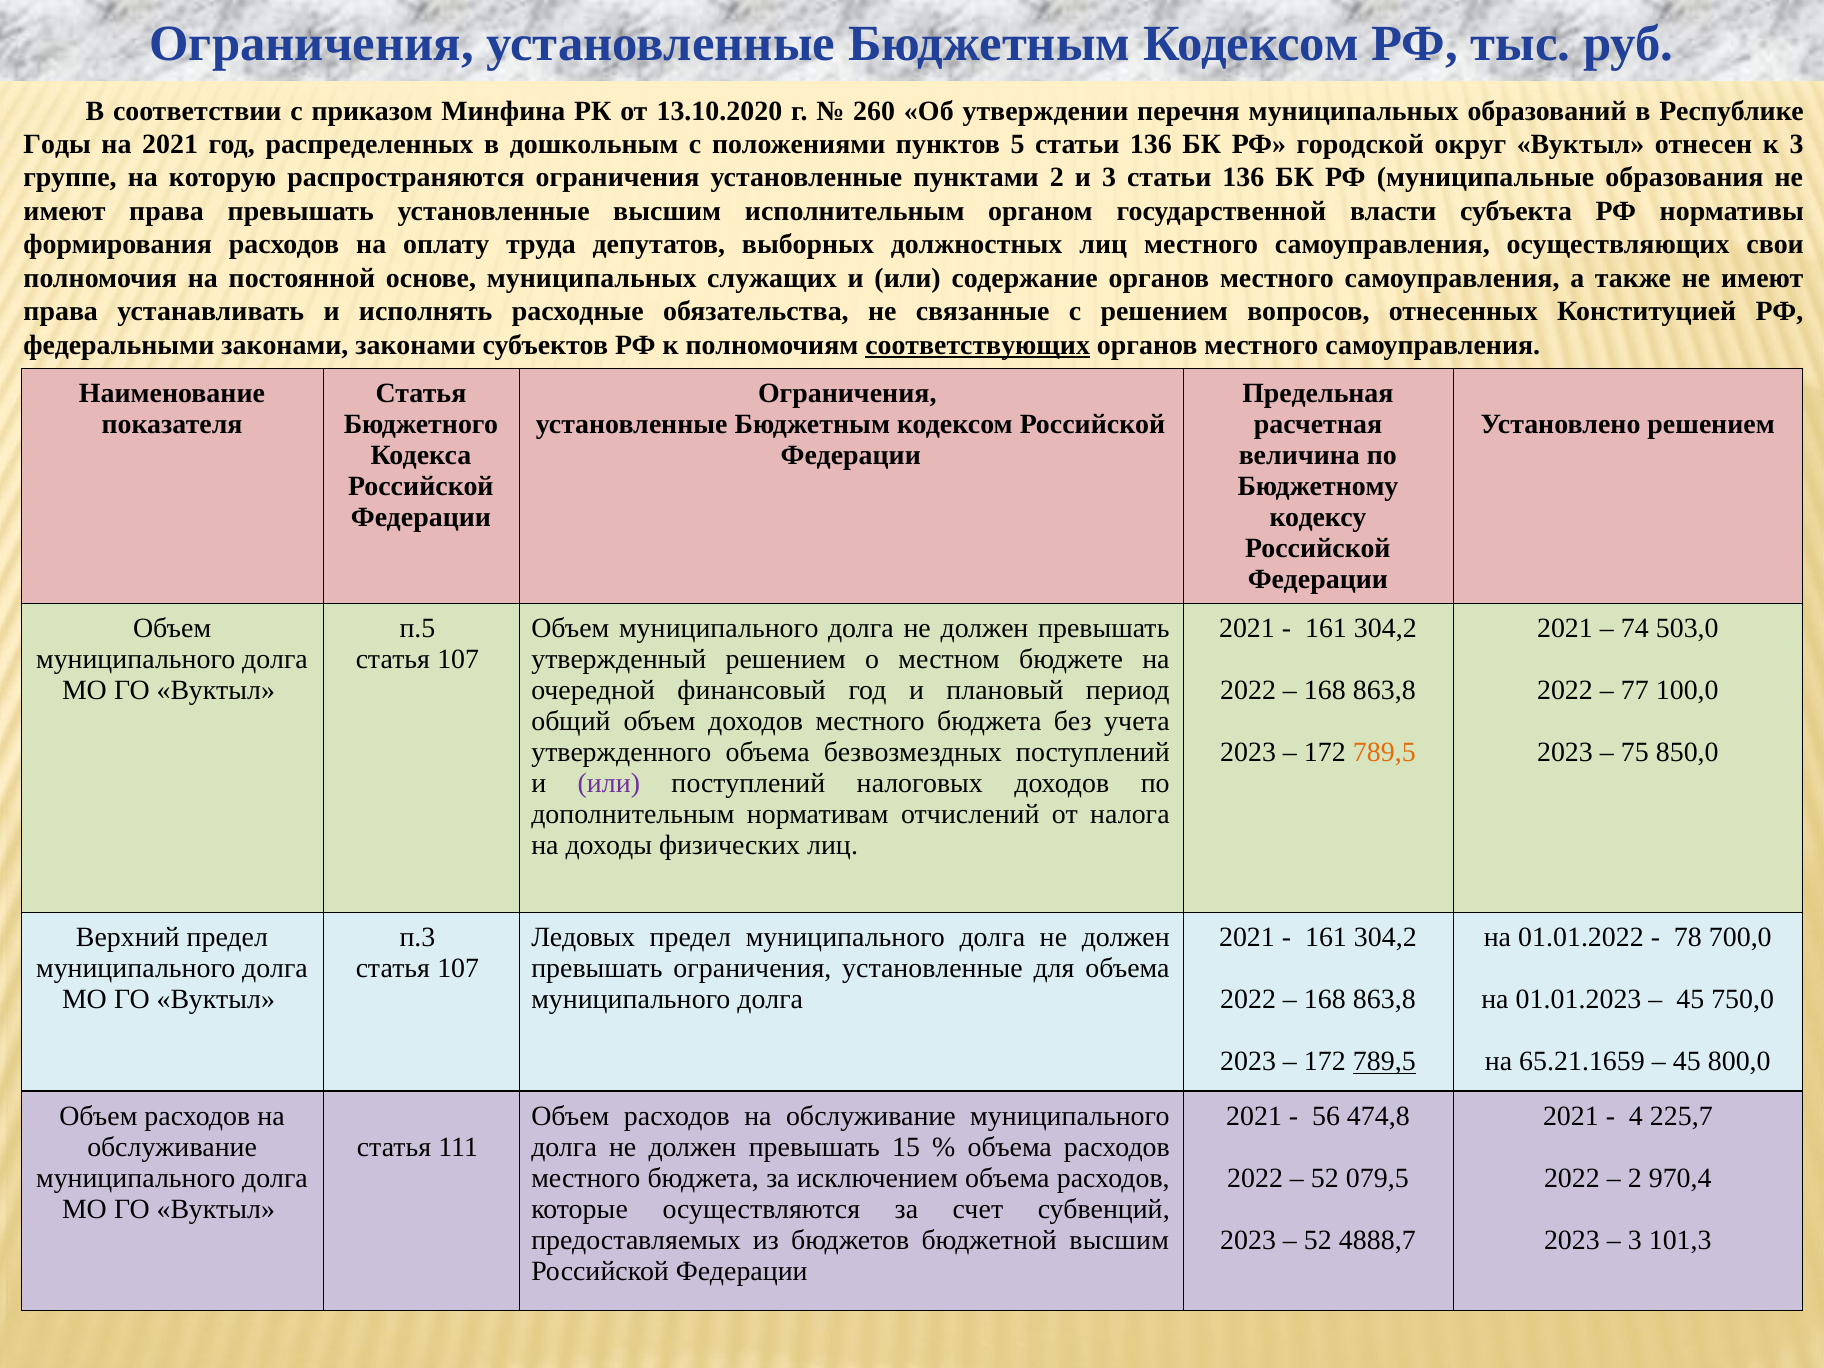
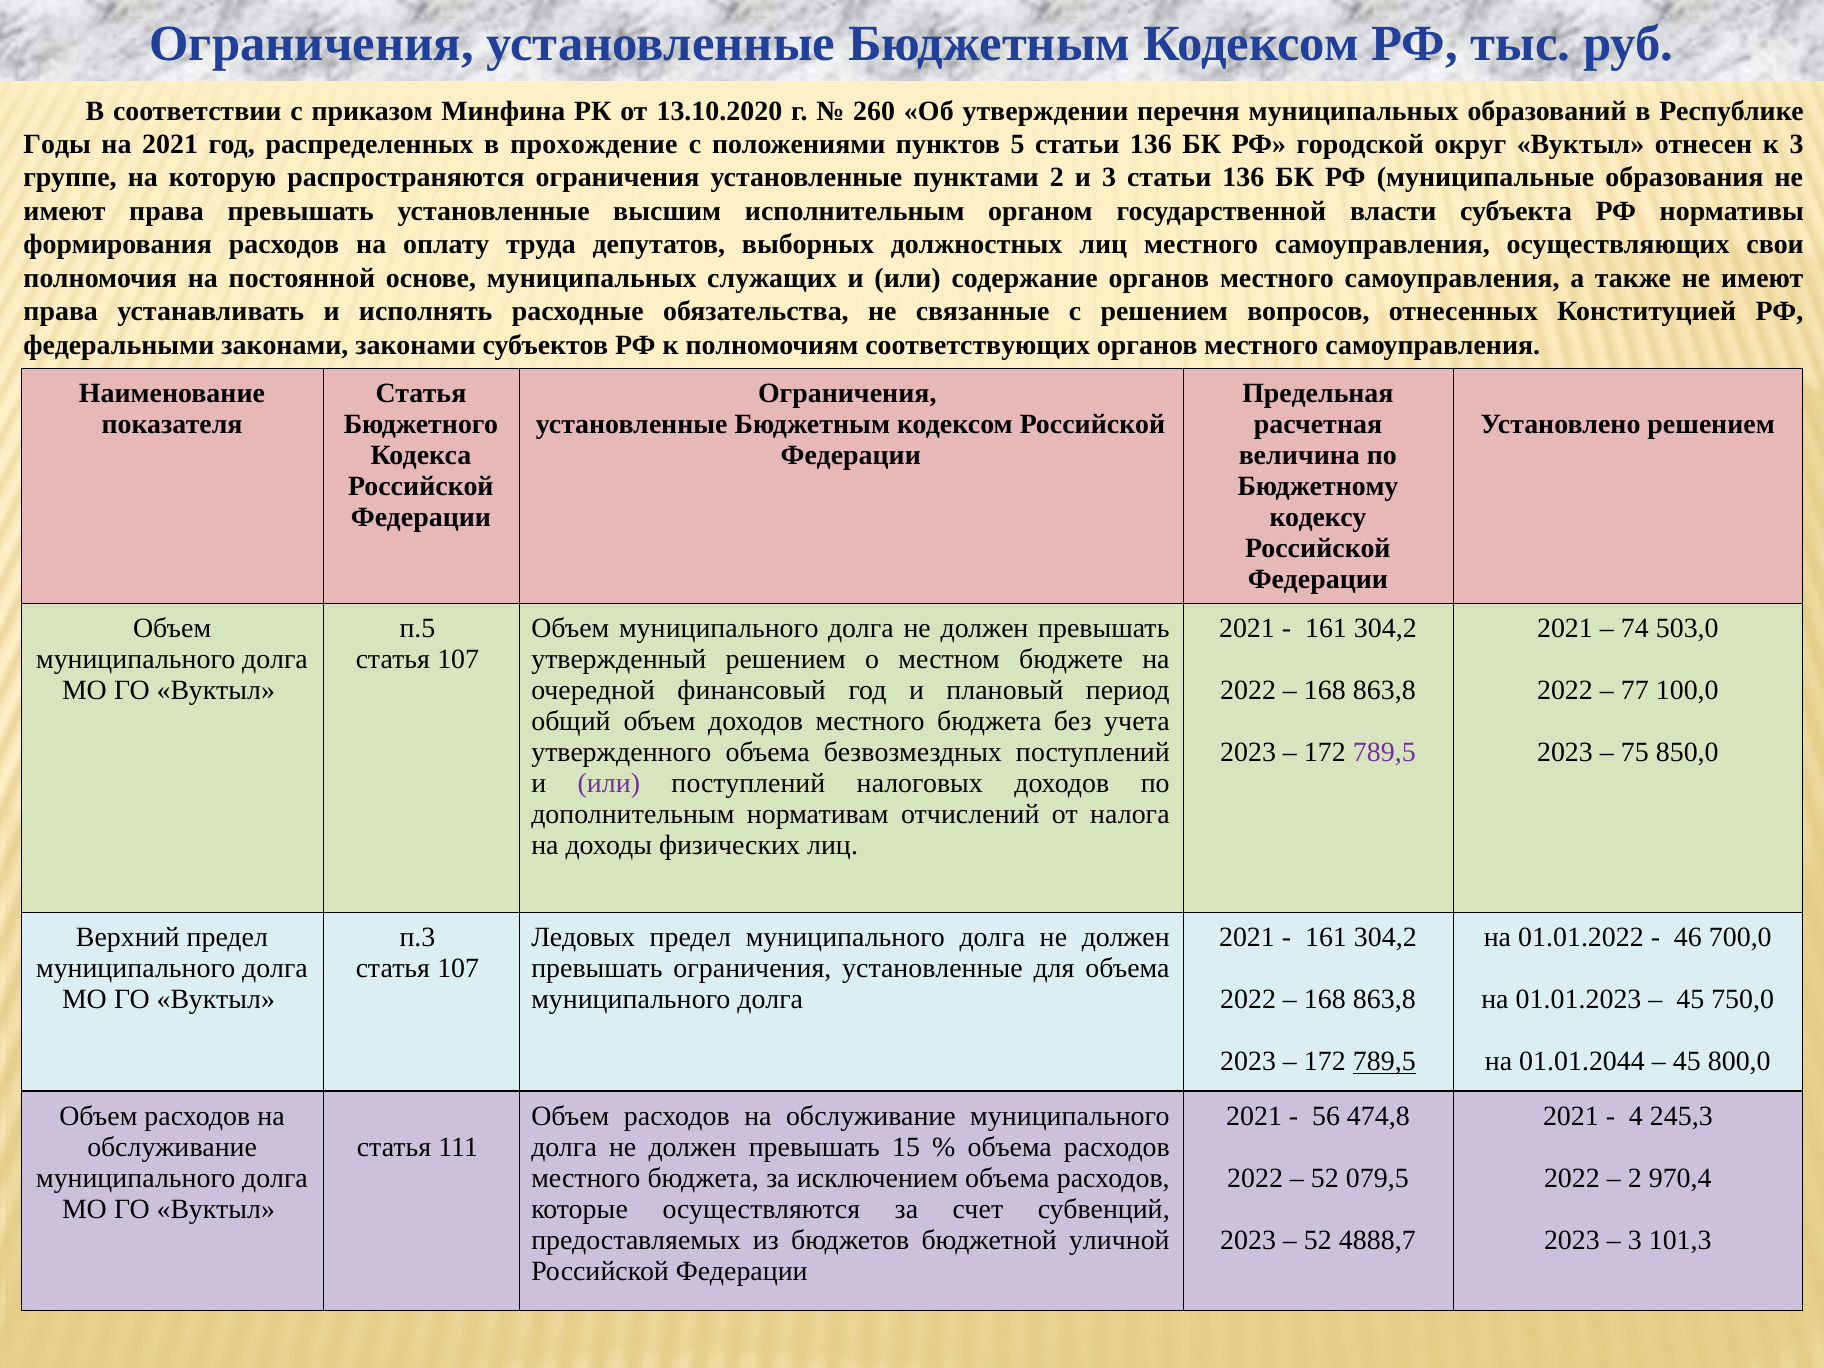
дошкольным: дошкольным -> прохождение (594, 144)
соответствующих underline: present -> none (978, 345)
789,5 colour: orange -> purple (1384, 752)
78: 78 -> 46 (1688, 937)
65.21.1659: 65.21.1659 -> 01.01.2044 (1582, 1061)
225,7: 225,7 -> 245,3 (1681, 1116)
бюджетной высшим: высшим -> уличной (1119, 1240)
